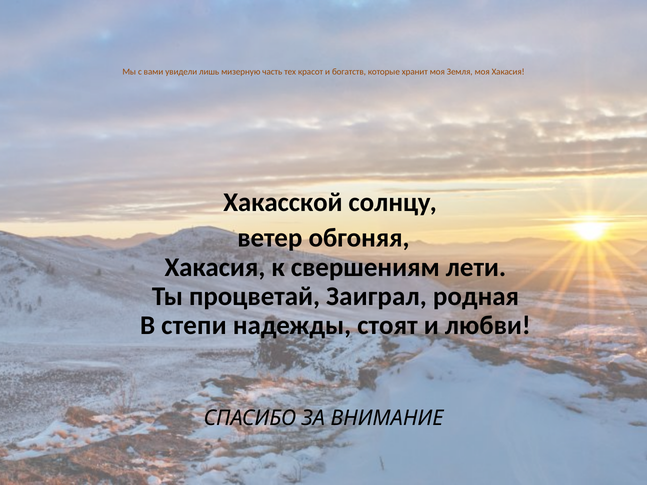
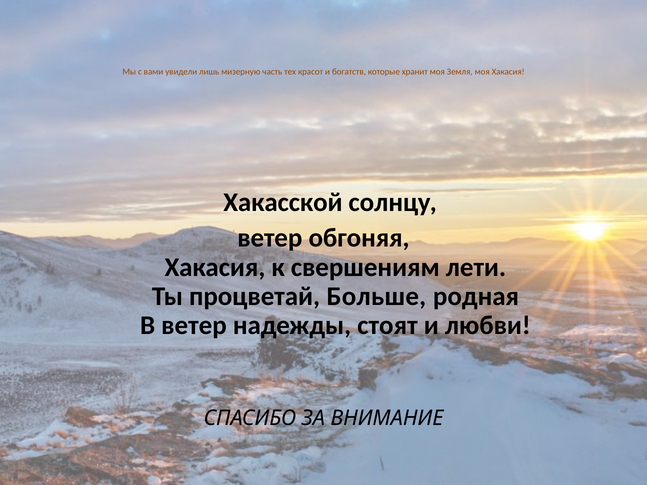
Заиграл: Заиграл -> Больше (376, 296)
В степи: степи -> ветер (194, 326)
